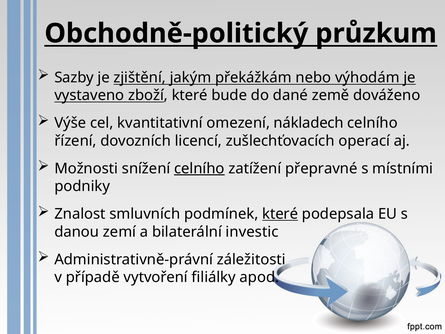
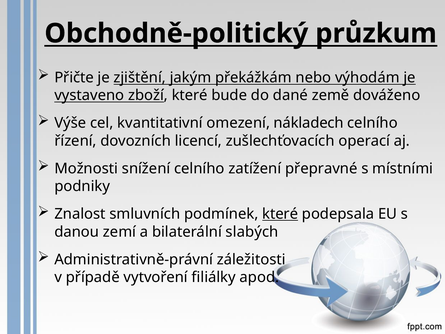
Sazby: Sazby -> Přičte (74, 77)
celního underline: present -> none (199, 168)
investic: investic -> slabých (252, 232)
